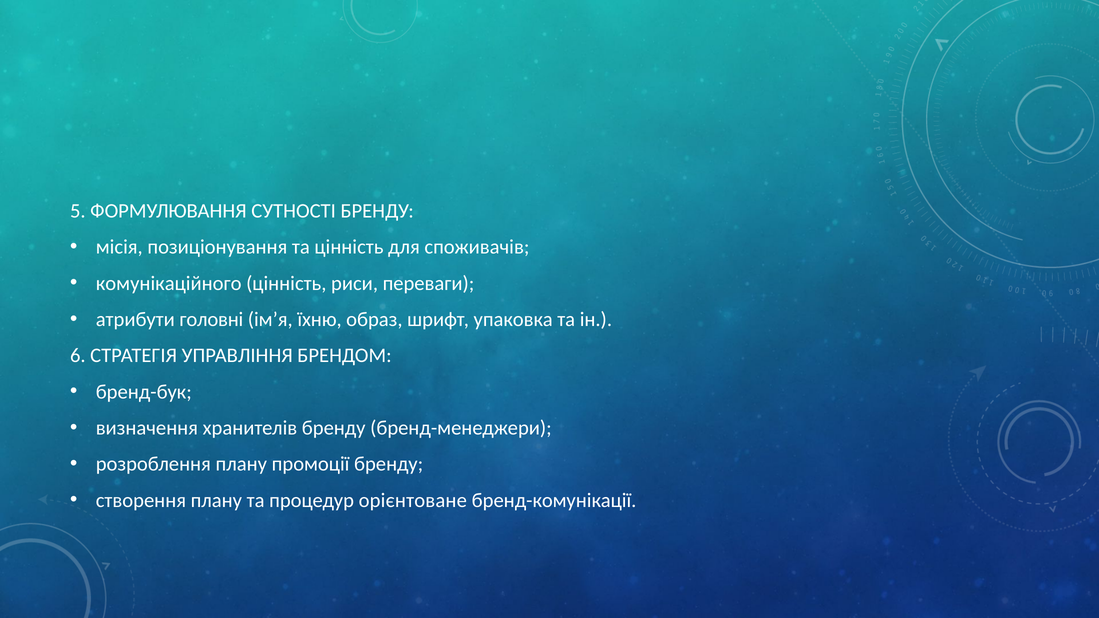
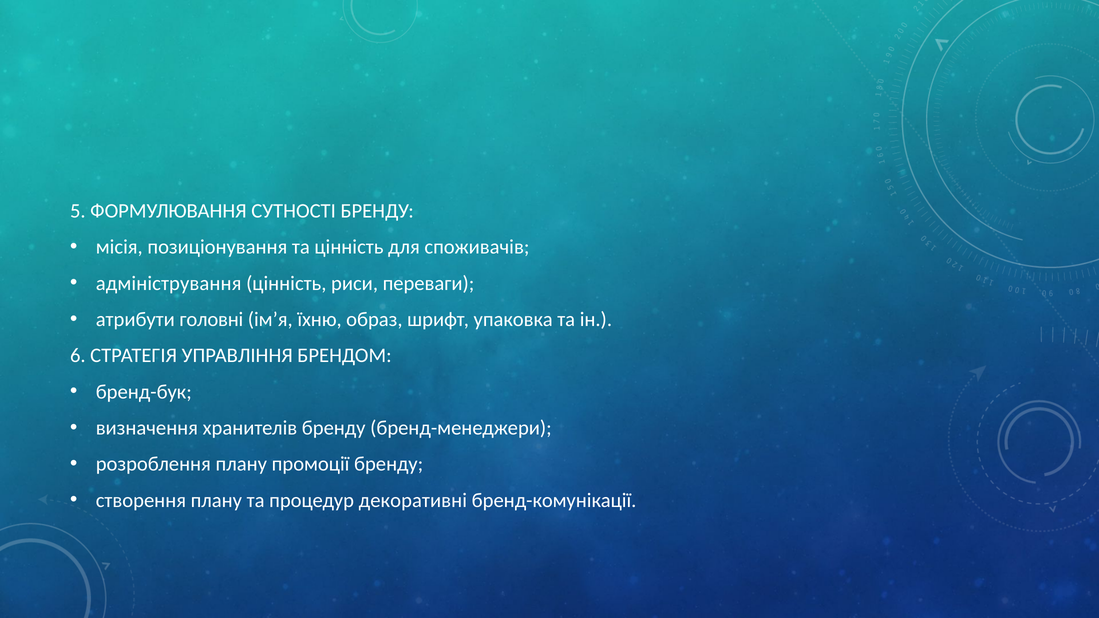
комунікаційного: комунікаційного -> адміністрування (169, 283)
орієнтоване: орієнтоване -> декоративні (413, 500)
